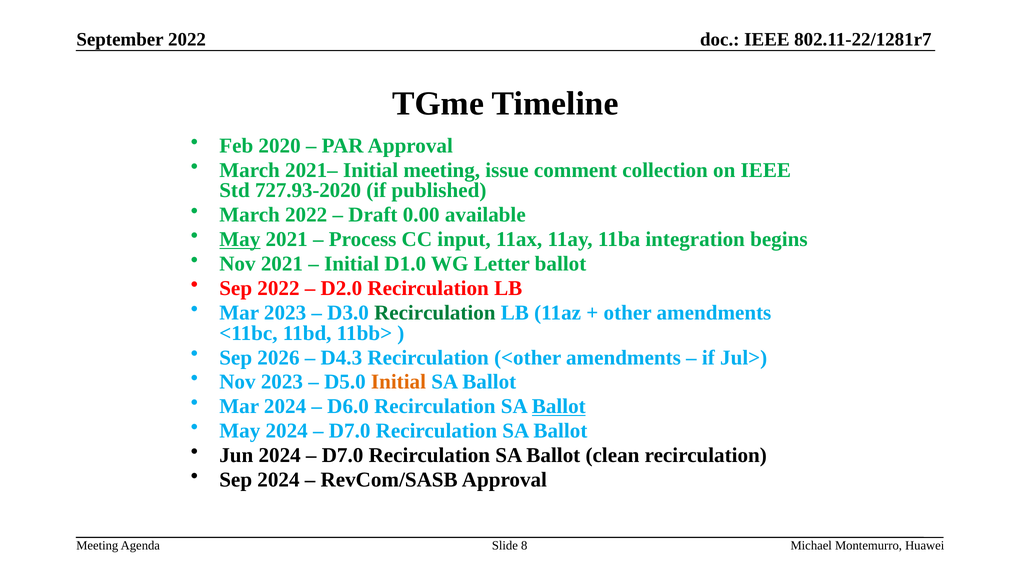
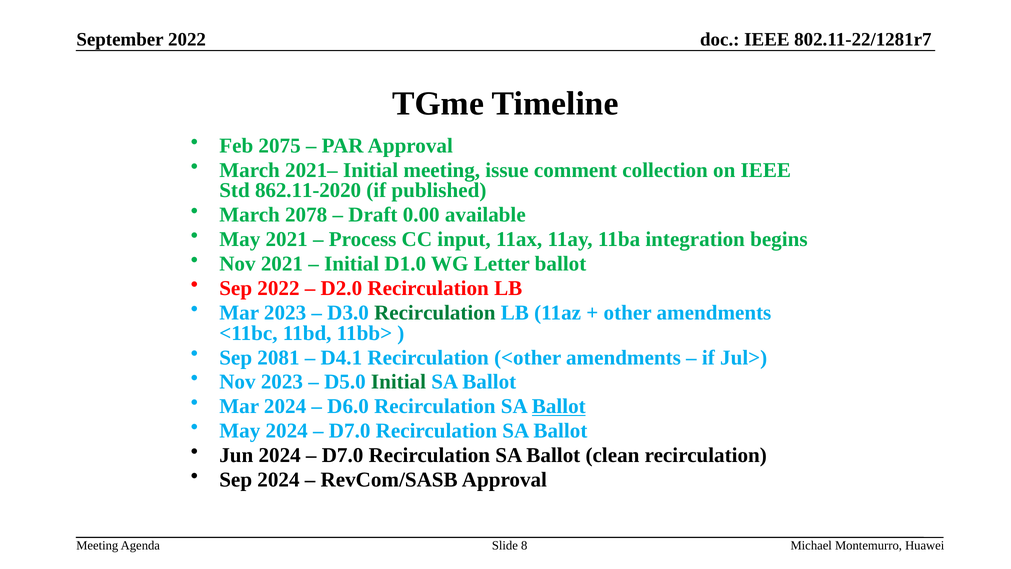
2020: 2020 -> 2075 (280, 146)
727.93-2020: 727.93-2020 -> 862.11-2020 (308, 190)
March 2022: 2022 -> 2078 (306, 215)
May underline: present -> none (240, 239)
2026: 2026 -> 2081 (278, 357)
D4.3: D4.3 -> D4.1 (341, 357)
Initial colour: orange -> green (398, 382)
